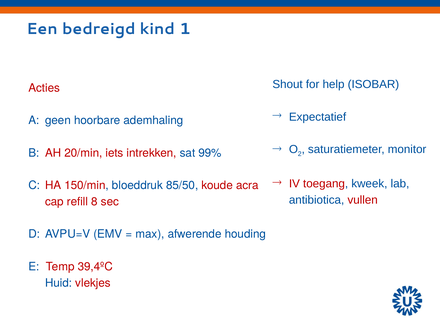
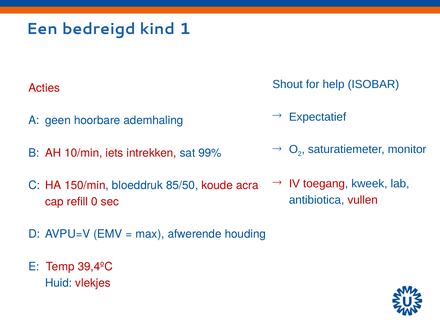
20/min: 20/min -> 10/min (83, 153)
8: 8 -> 0 (94, 202)
